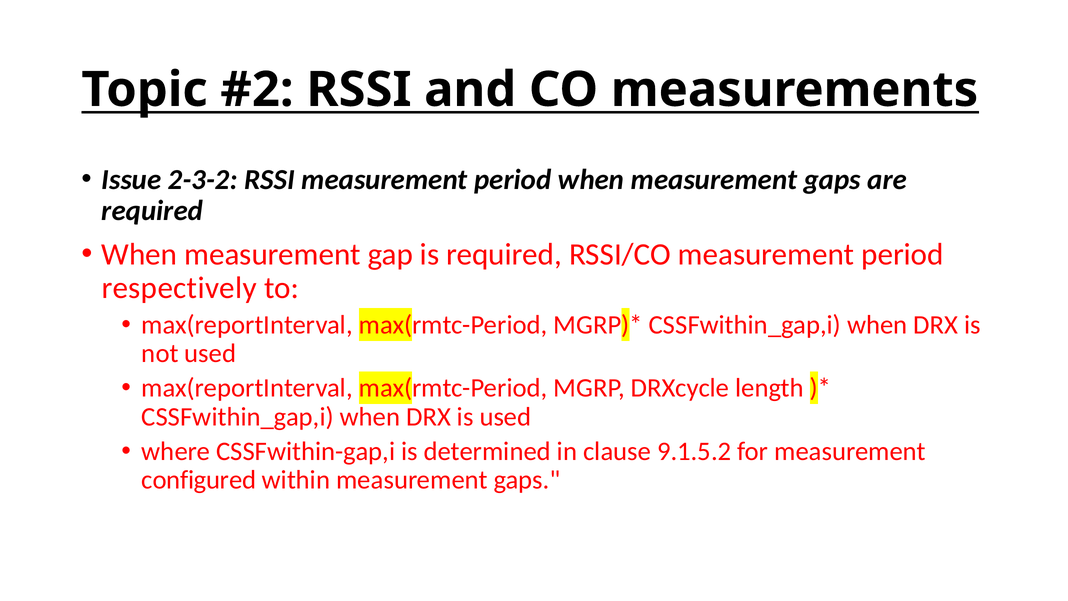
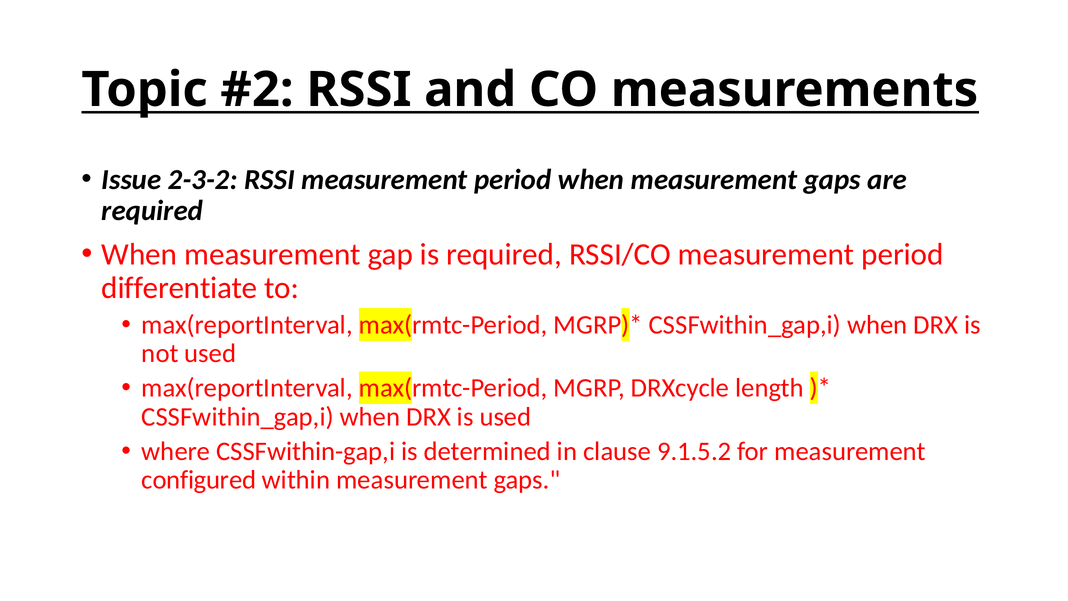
respectively: respectively -> differentiate (179, 288)
